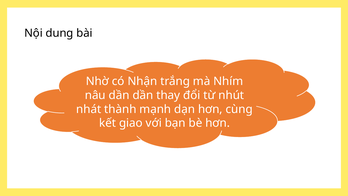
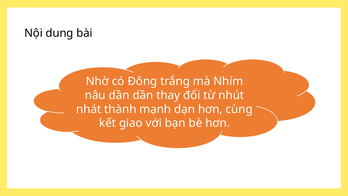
Nhận: Nhận -> Đông (142, 81)
